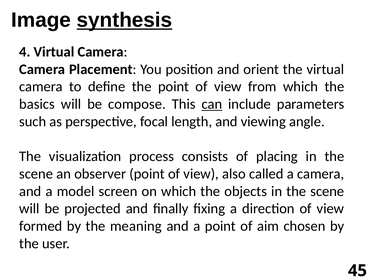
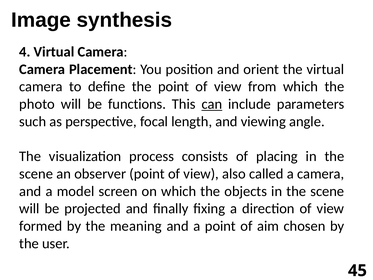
synthesis underline: present -> none (124, 20)
basics: basics -> photo (37, 104)
compose: compose -> functions (137, 104)
